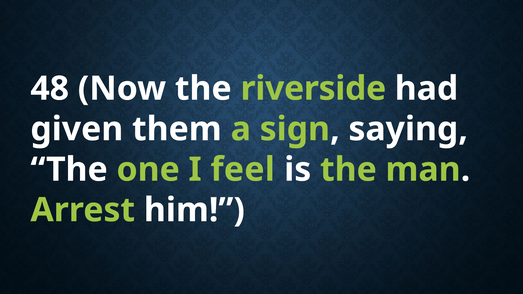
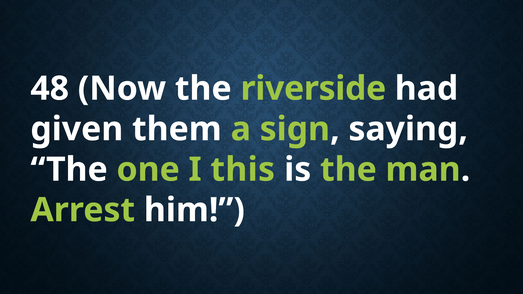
feel: feel -> this (243, 170)
